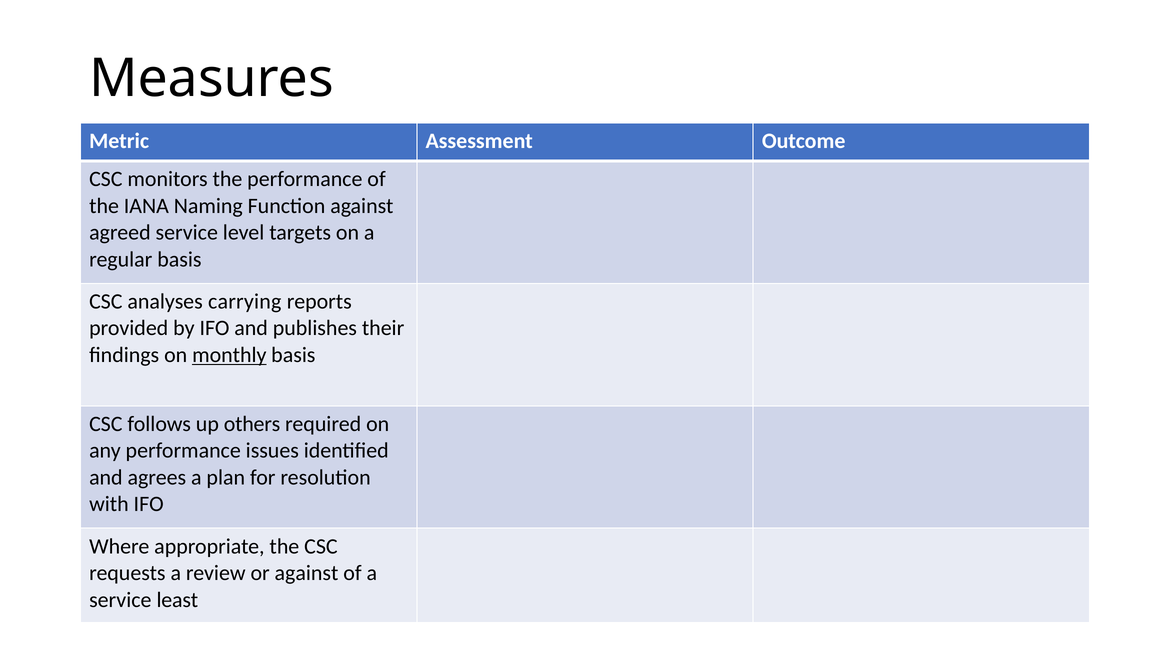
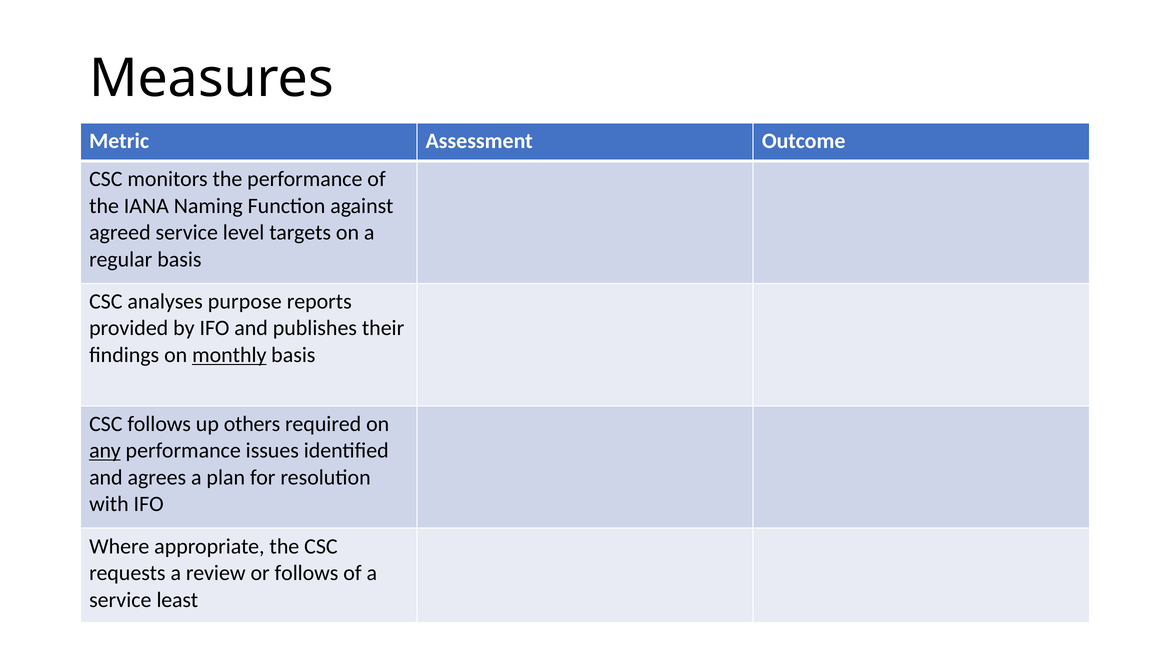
carrying: carrying -> purpose (245, 302)
any underline: none -> present (105, 451)
or against: against -> follows (307, 573)
